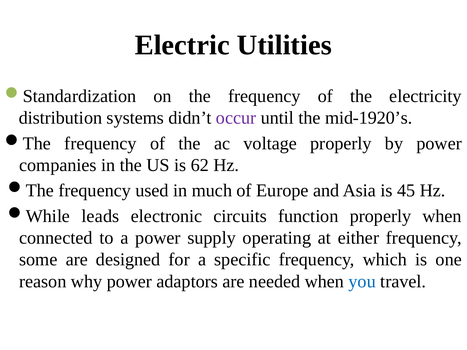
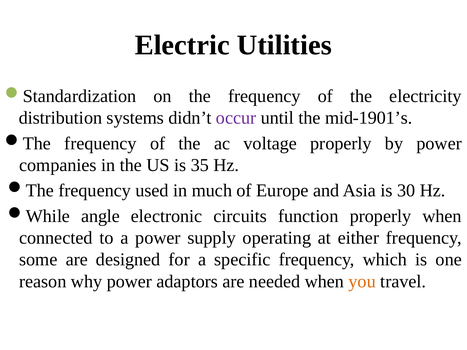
mid-1920’s: mid-1920’s -> mid-1901’s (369, 118)
62: 62 -> 35 (200, 165)
45: 45 -> 30 (406, 191)
leads: leads -> angle (101, 216)
you colour: blue -> orange (362, 282)
